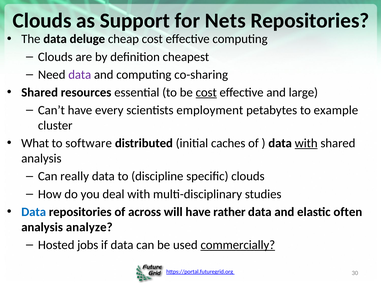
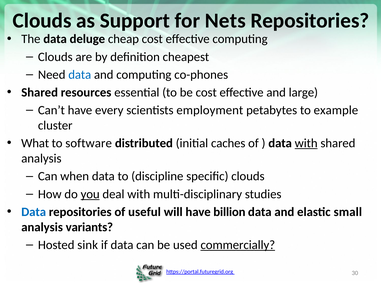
data colour: purple -> blue (80, 75)
co-sharing: co-sharing -> co-phones (201, 75)
cost underline: present -> none (206, 92)
really: really -> when (75, 176)
you underline: none -> present (90, 194)
across: across -> useful (145, 212)
rather: rather -> billion (229, 212)
often: often -> small (348, 212)
analyze: analyze -> variants (89, 227)
jobs: jobs -> sink (88, 245)
